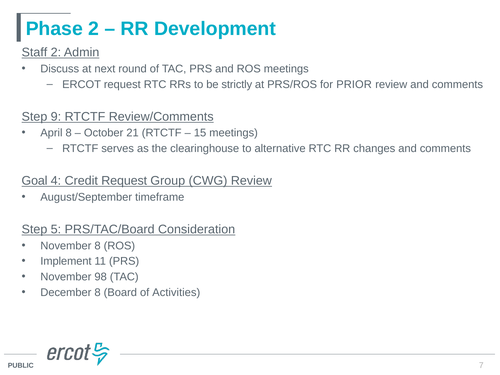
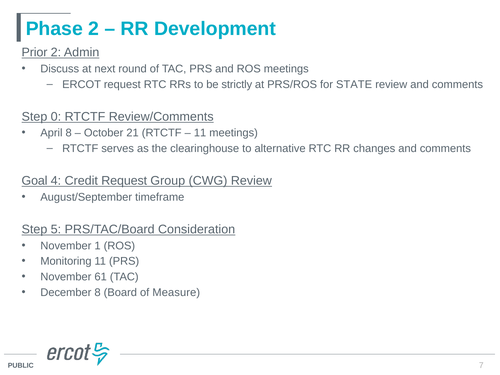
Staff: Staff -> Prior (35, 53)
PRIOR: PRIOR -> STATE (354, 84)
9: 9 -> 0 (56, 117)
15: 15 -> 11 (200, 133)
November 8: 8 -> 1 (98, 246)
Implement: Implement -> Monitoring (66, 261)
98: 98 -> 61 (101, 277)
Activities: Activities -> Measure (176, 292)
